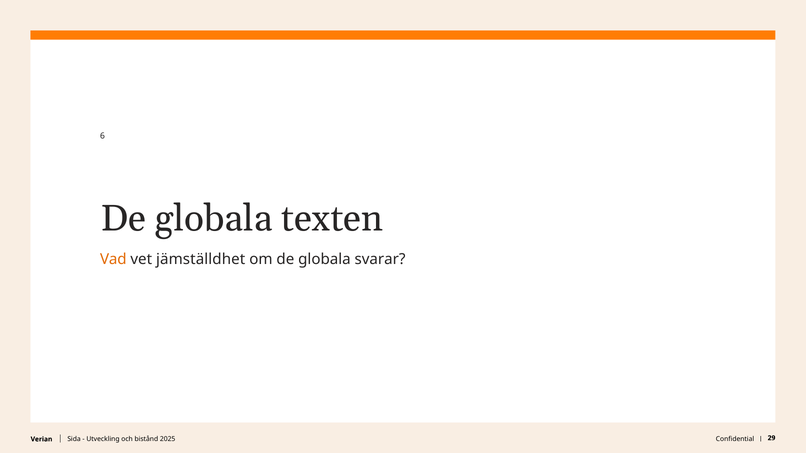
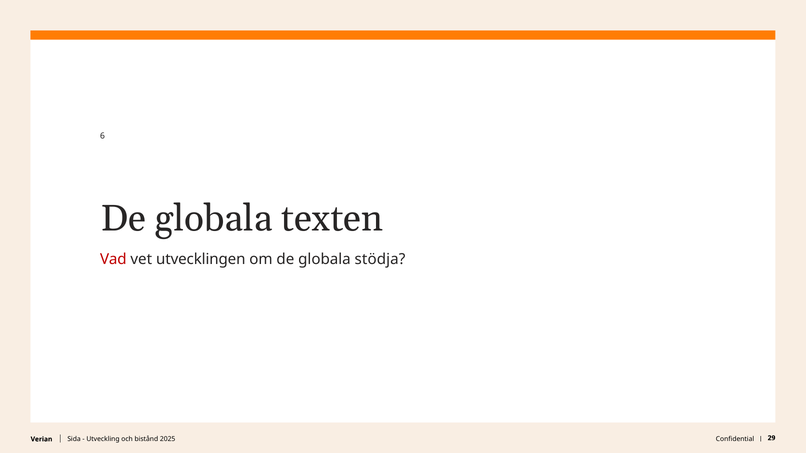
Vad colour: orange -> red (113, 259)
jämställdhet: jämställdhet -> utvecklingen (201, 259)
svarar: svarar -> stödja (380, 259)
